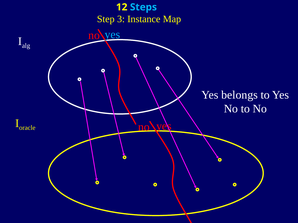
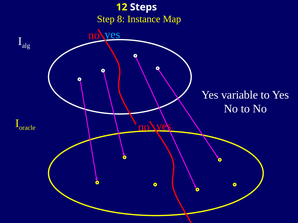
Steps colour: light blue -> white (143, 7)
3: 3 -> 8 (121, 19)
belongs: belongs -> variable (240, 95)
